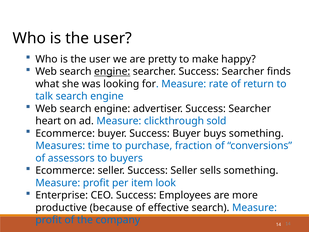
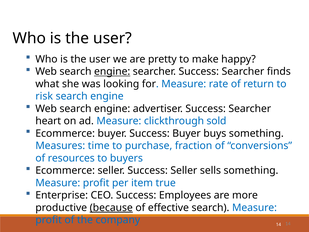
talk: talk -> risk (44, 96)
assessors: assessors -> resources (71, 158)
look: look -> true (166, 183)
because underline: none -> present (111, 207)
